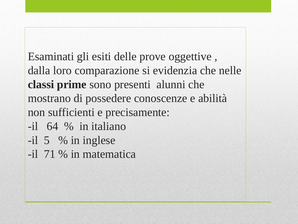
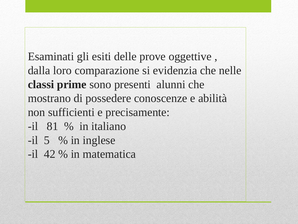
64: 64 -> 81 (53, 126)
71: 71 -> 42 (50, 154)
